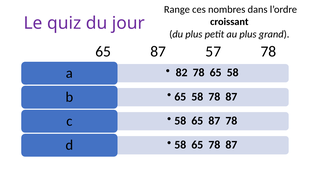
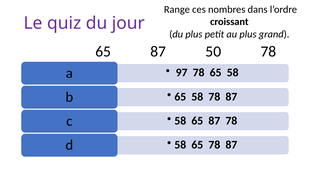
57: 57 -> 50 (213, 52)
82: 82 -> 97 (182, 73)
